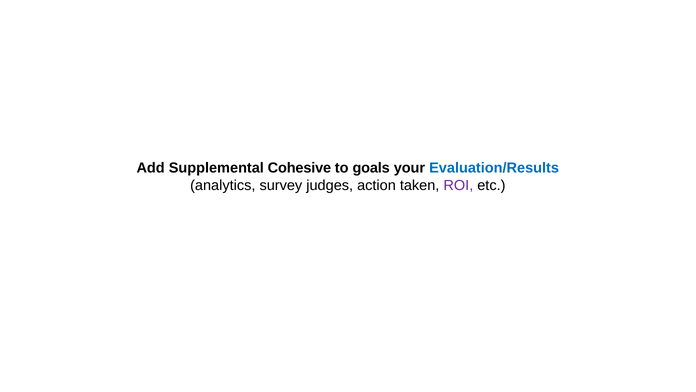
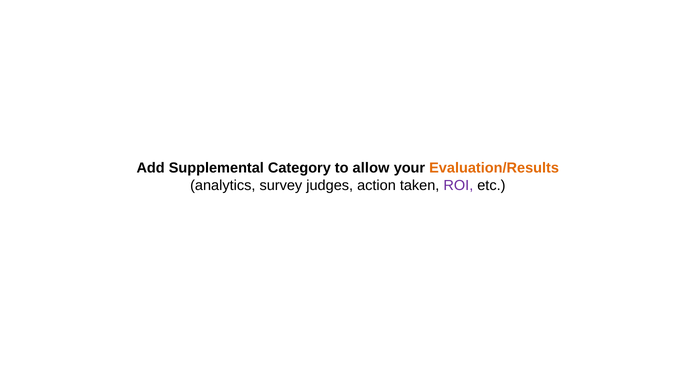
Cohesive: Cohesive -> Category (299, 168)
goals: goals -> allow (371, 168)
Evaluation/Results colour: blue -> orange (494, 168)
